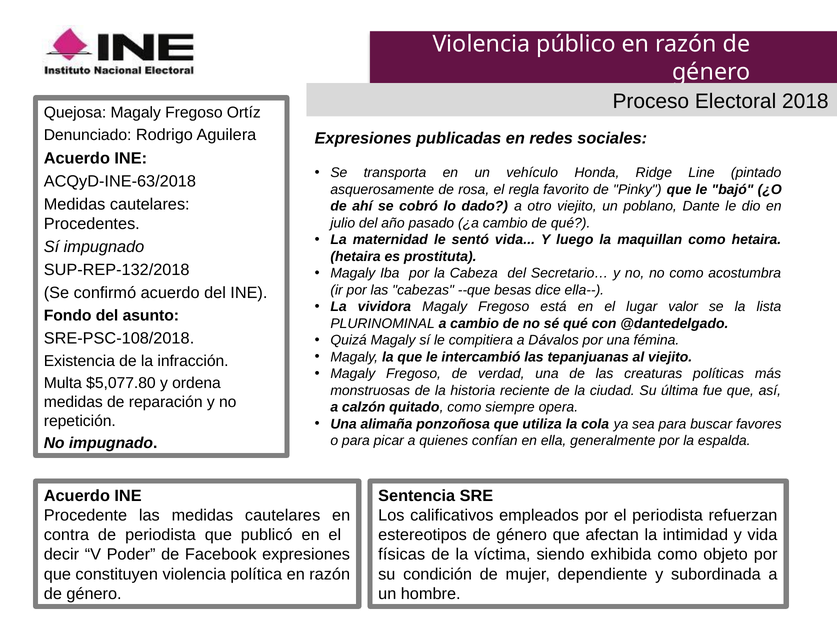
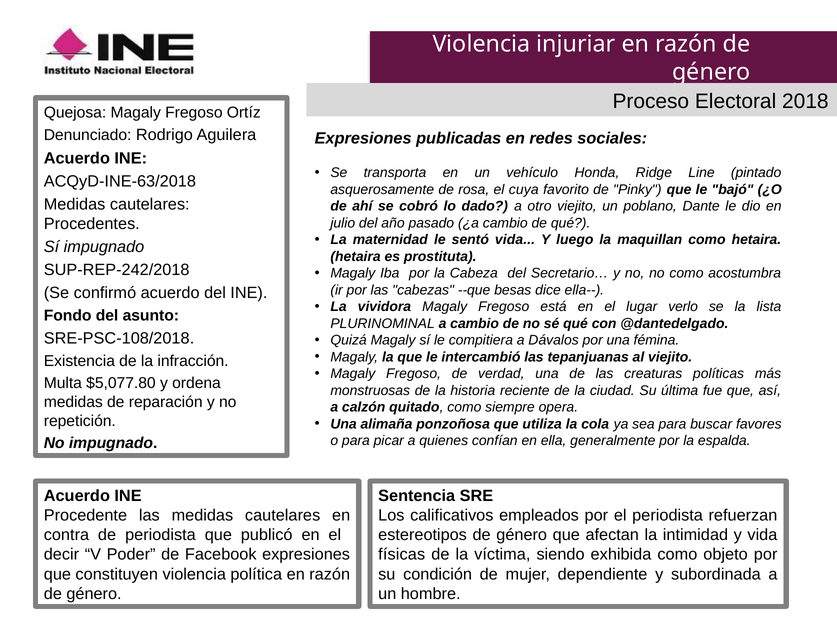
público: público -> injuriar (576, 44)
regla: regla -> cuya (524, 190)
SUP-REP-132/2018: SUP-REP-132/2018 -> SUP-REP-242/2018 (117, 270)
valor: valor -> verlo (683, 307)
